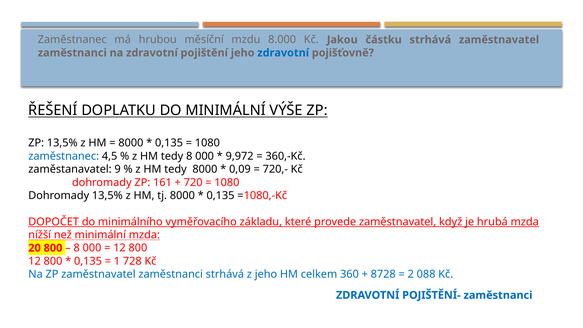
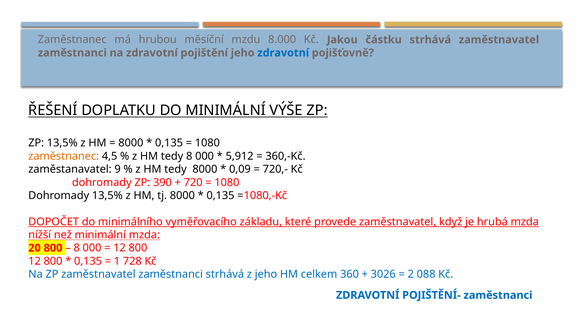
zaměstnanec colour: blue -> orange (64, 156)
9,972: 9,972 -> 5,912 (240, 156)
161: 161 -> 390 (162, 182)
8728: 8728 -> 3026 (383, 274)
